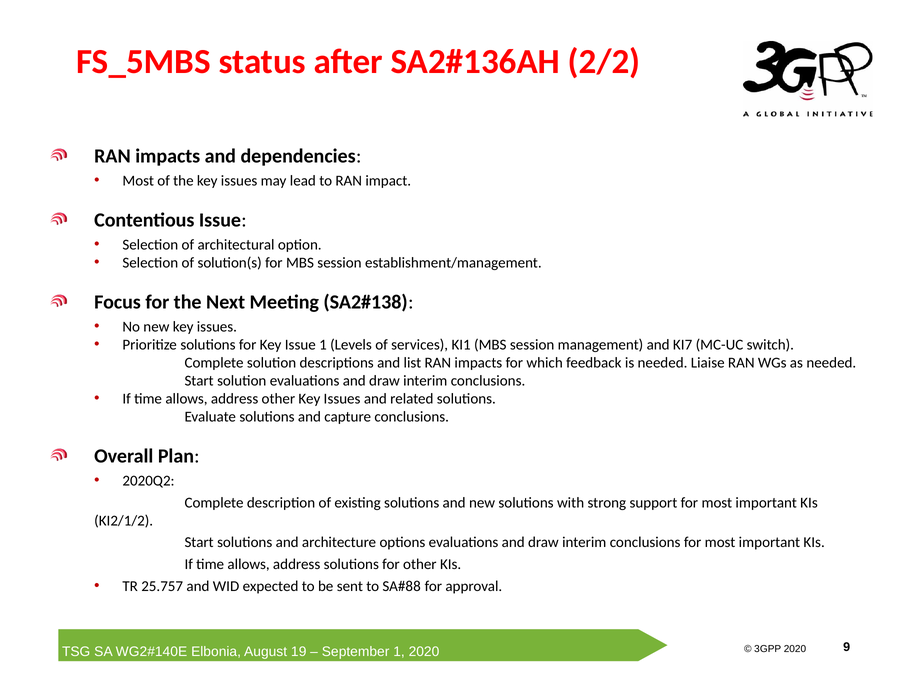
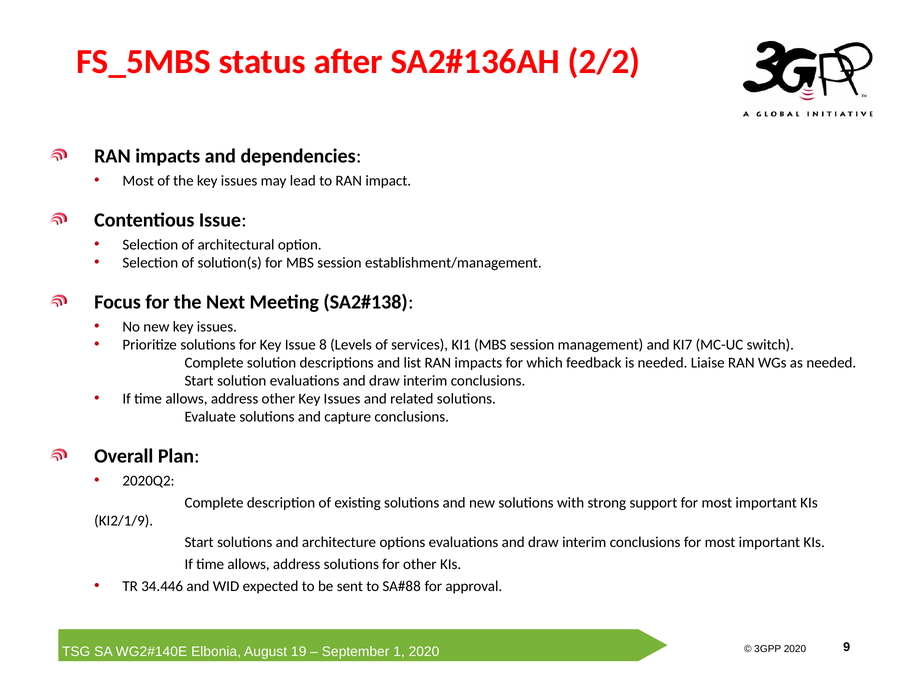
Issue 1: 1 -> 8 (323, 345)
KI2/1/2: KI2/1/2 -> KI2/1/9 (124, 521)
25.757: 25.757 -> 34.446 (162, 586)
